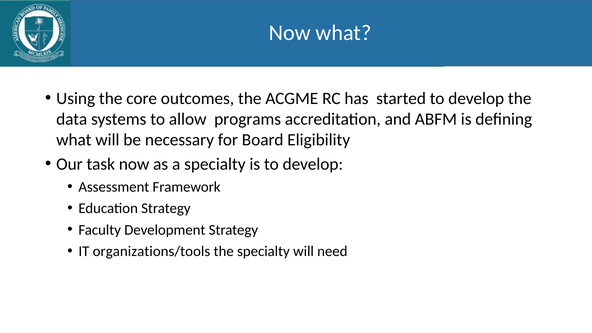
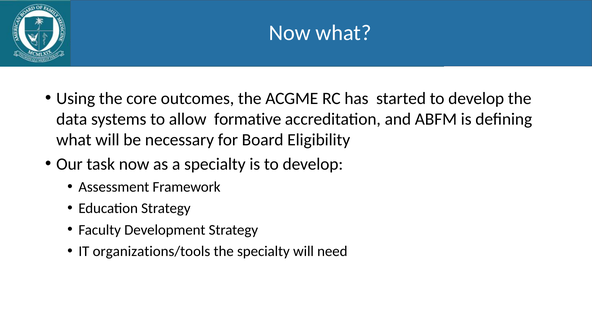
programs: programs -> formative (248, 119)
